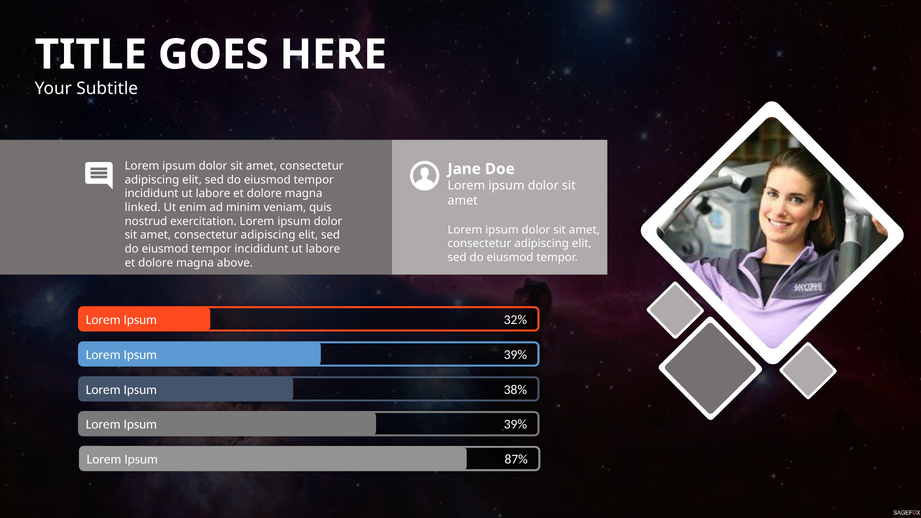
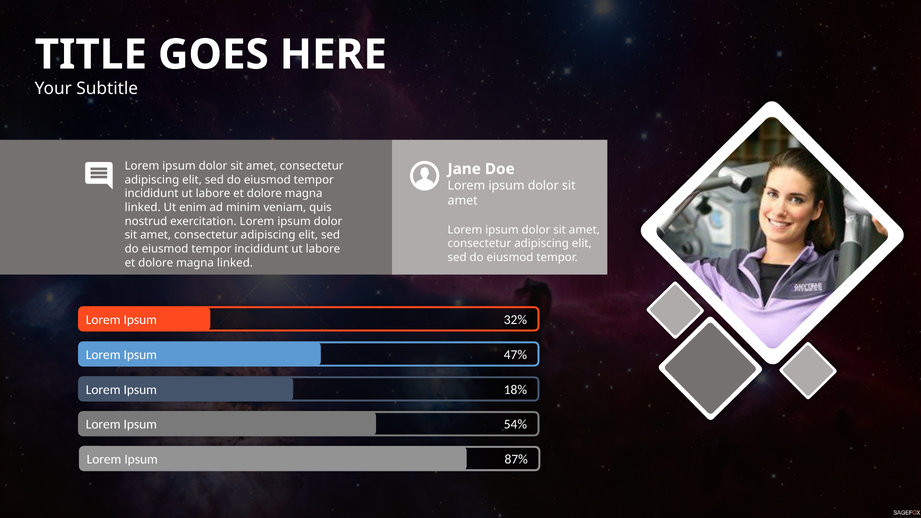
above: above -> linked (235, 263)
39%: 39% -> 47% (515, 355)
38%: 38% -> 18% (515, 390)
39%: 39% -> 54% (515, 425)
